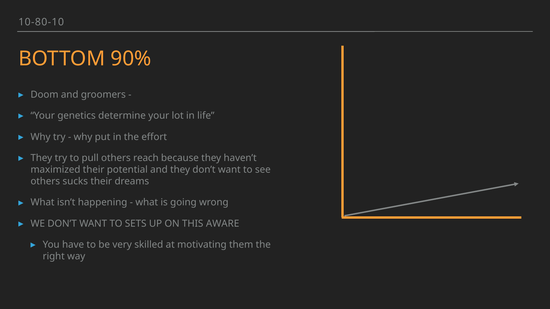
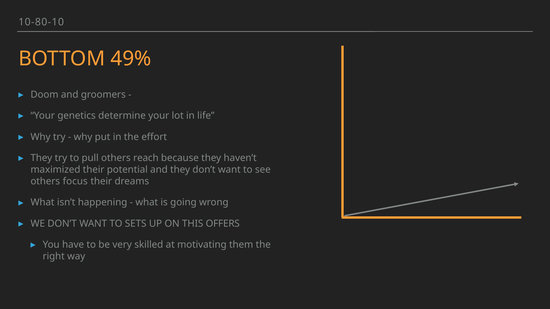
90%: 90% -> 49% (131, 59)
sucks: sucks -> focus (75, 182)
AWARE: AWARE -> OFFERS (223, 224)
